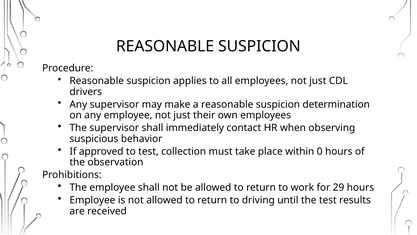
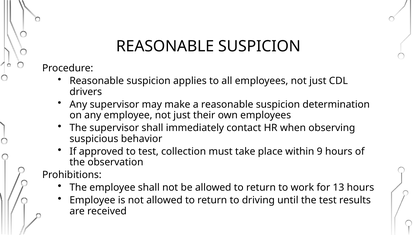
0: 0 -> 9 (320, 151)
29: 29 -> 13 (339, 187)
